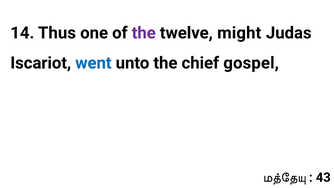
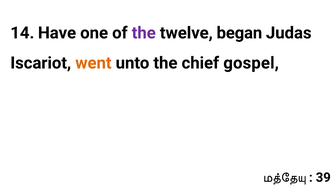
Thus: Thus -> Have (57, 33)
might: might -> began (239, 33)
went colour: blue -> orange (93, 63)
43: 43 -> 39 (323, 177)
